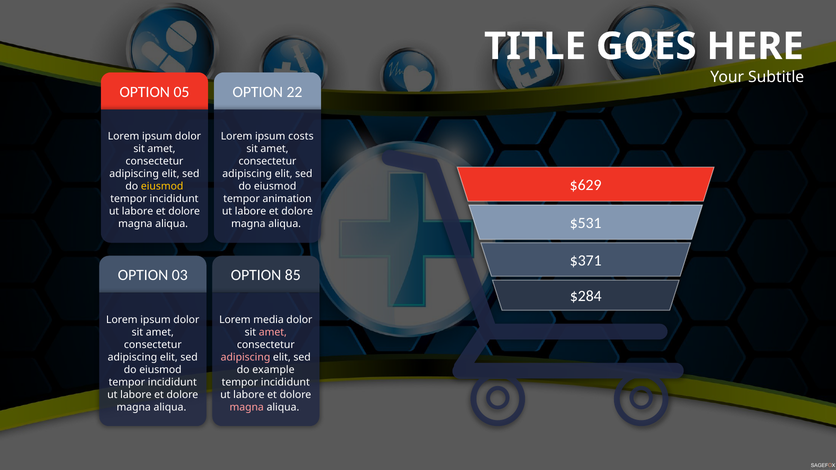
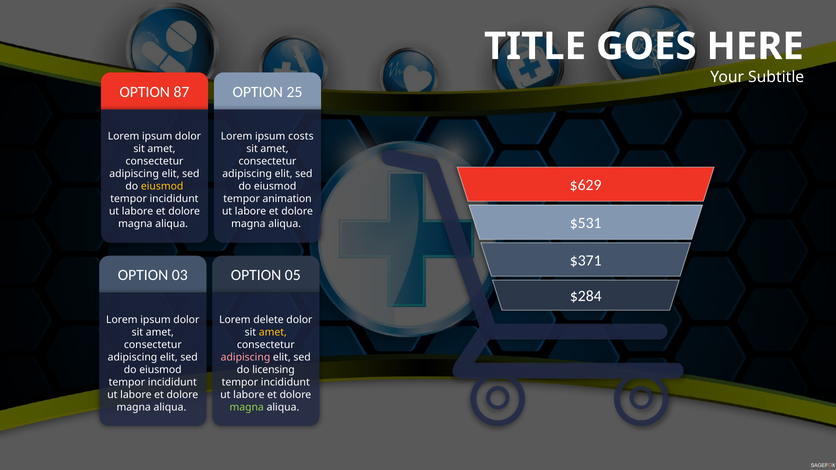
05: 05 -> 87 (181, 92)
22: 22 -> 25 (294, 92)
85: 85 -> 05 (293, 275)
media: media -> delete (269, 320)
amet colour: pink -> yellow (273, 332)
example: example -> licensing (274, 370)
magna colour: pink -> light green (247, 408)
